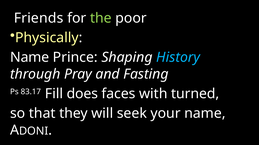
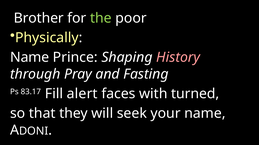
Friends: Friends -> Brother (39, 18)
History colour: light blue -> pink (178, 58)
does: does -> alert (82, 94)
